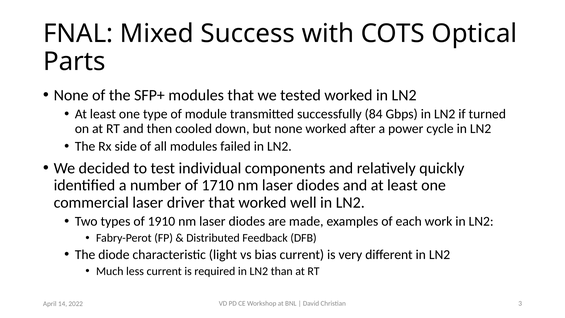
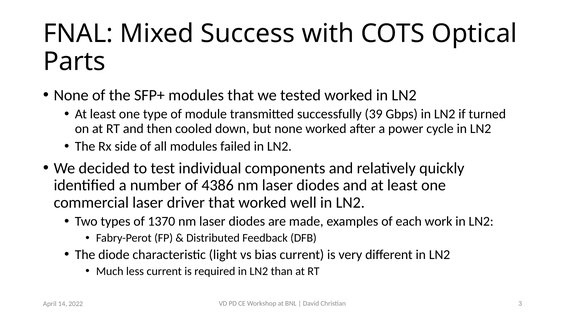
84: 84 -> 39 (374, 114)
1710: 1710 -> 4386 (218, 185)
1910: 1910 -> 1370 (161, 221)
